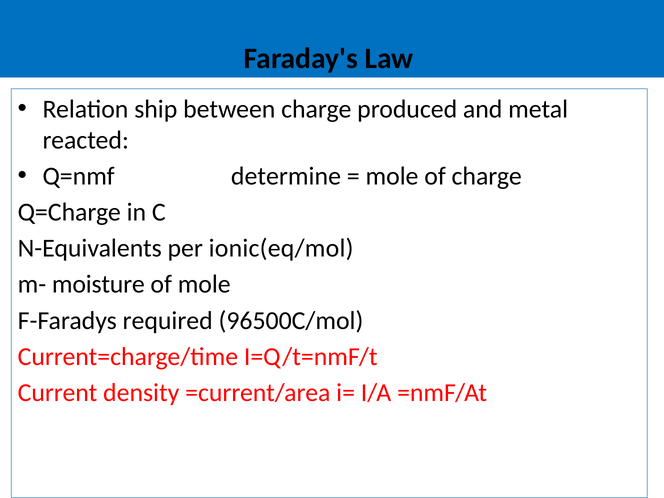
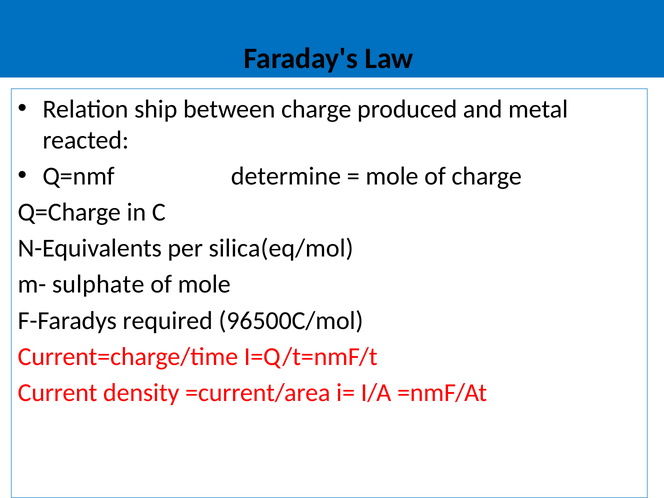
ionic(eq/mol: ionic(eq/mol -> silica(eq/mol (281, 248)
moisture: moisture -> sulphate (98, 284)
